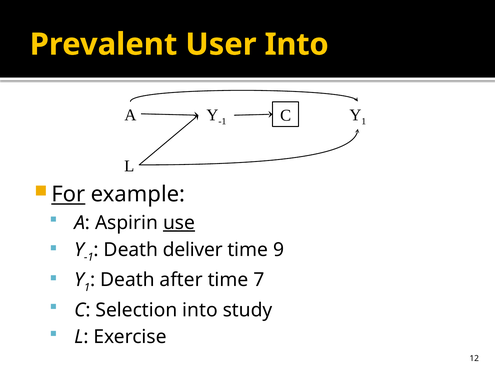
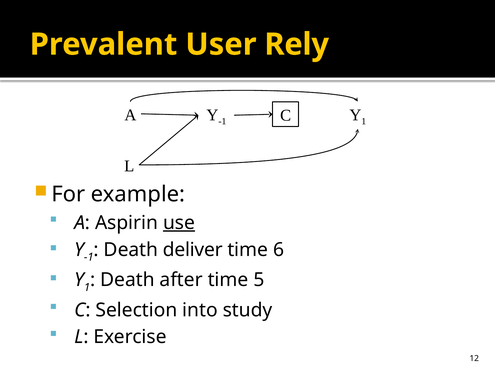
User Into: Into -> Rely (297, 44)
For underline: present -> none (68, 195)
9: 9 -> 6 (279, 250)
7: 7 -> 5 (259, 280)
